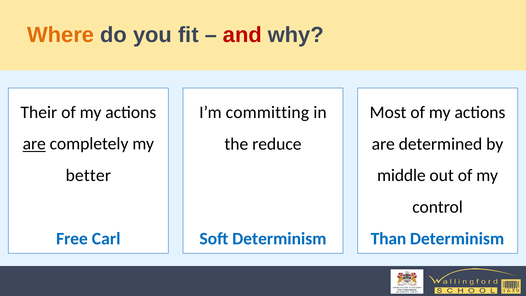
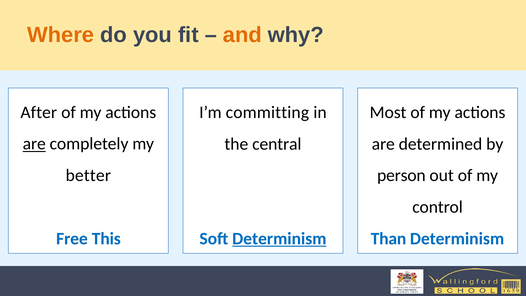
and colour: red -> orange (242, 35)
Their: Their -> After (39, 112)
reduce: reduce -> central (277, 144)
middle: middle -> person (401, 175)
Carl: Carl -> This (106, 238)
Determinism underline: none -> present (279, 239)
